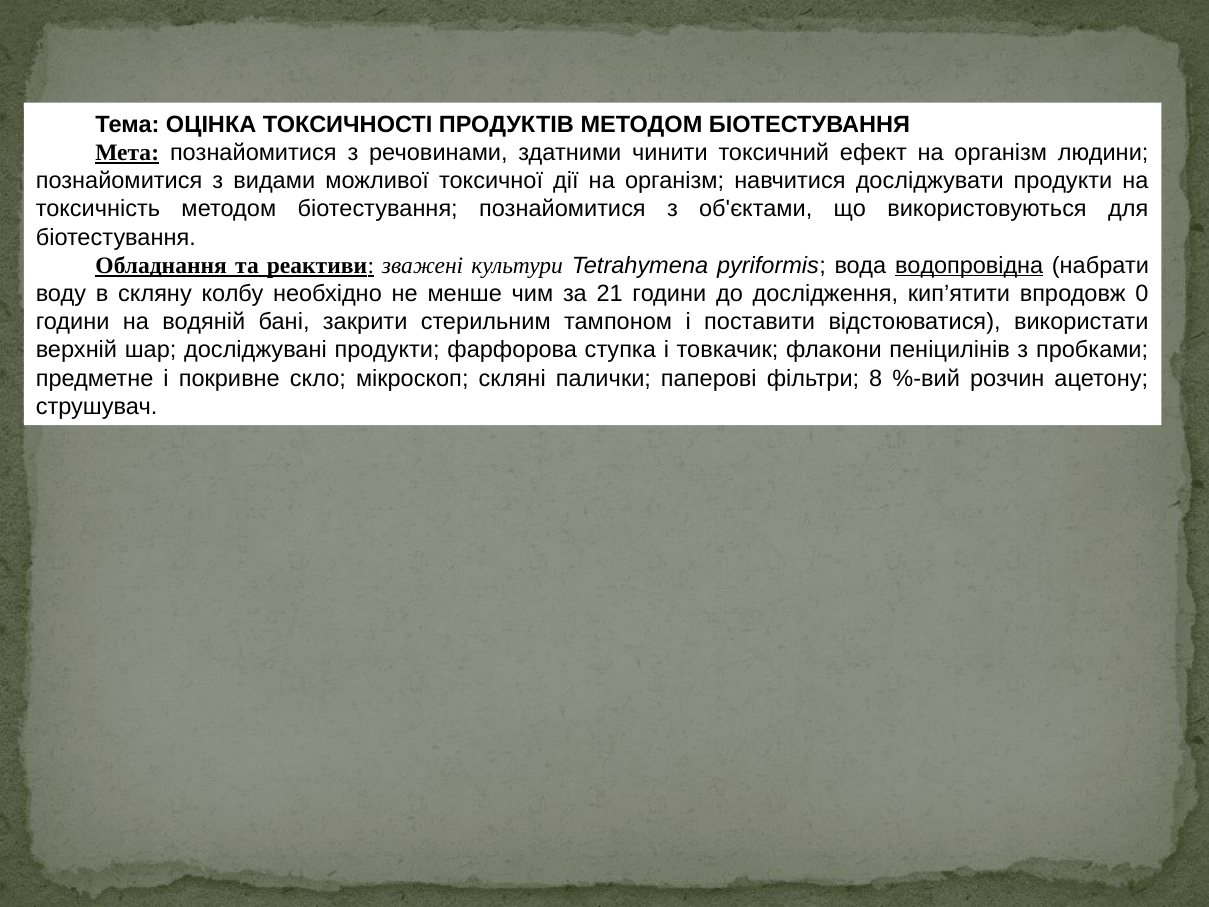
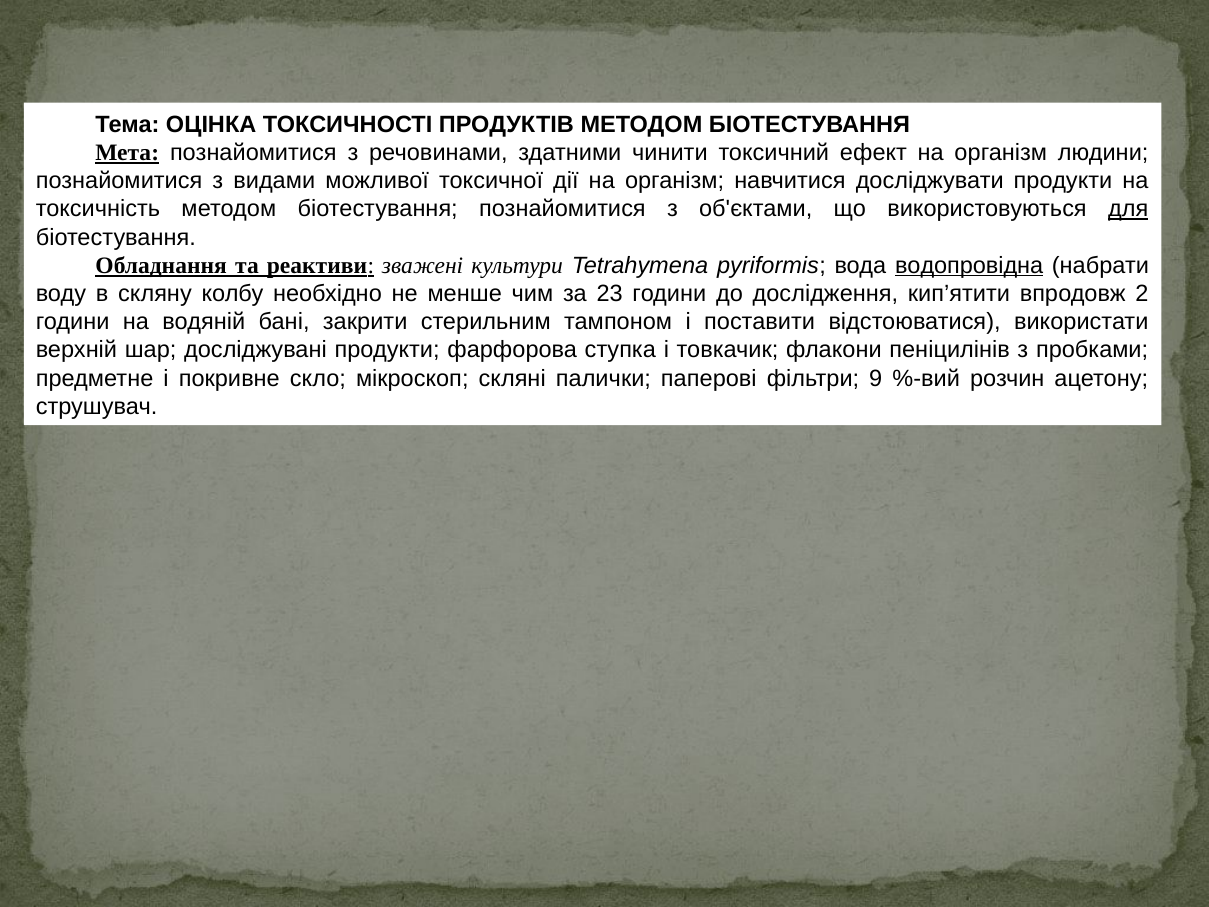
для underline: none -> present (1128, 209)
21: 21 -> 23 (610, 294)
0: 0 -> 2 (1142, 294)
8: 8 -> 9 (876, 378)
